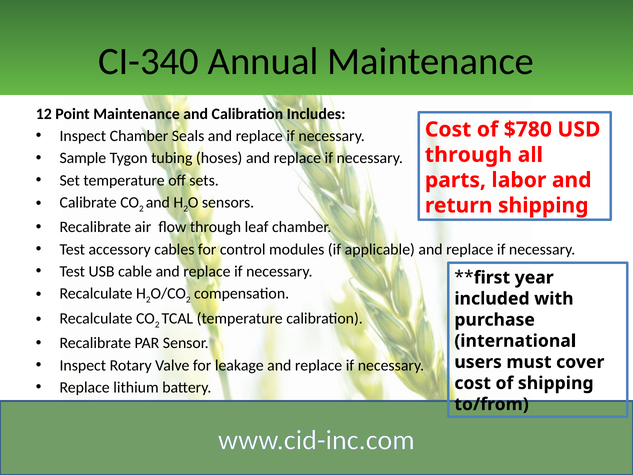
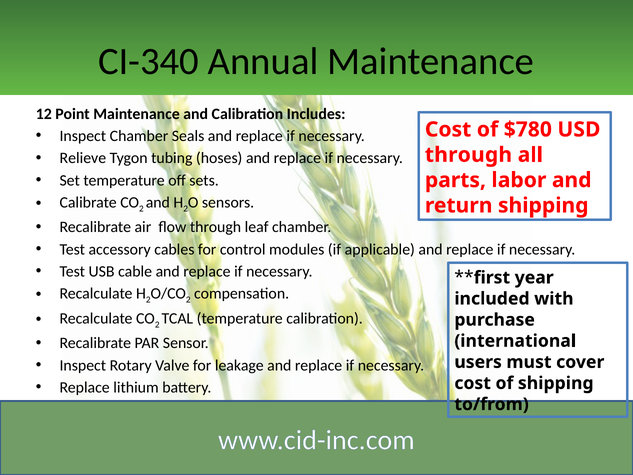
Sample: Sample -> Relieve (83, 158)
